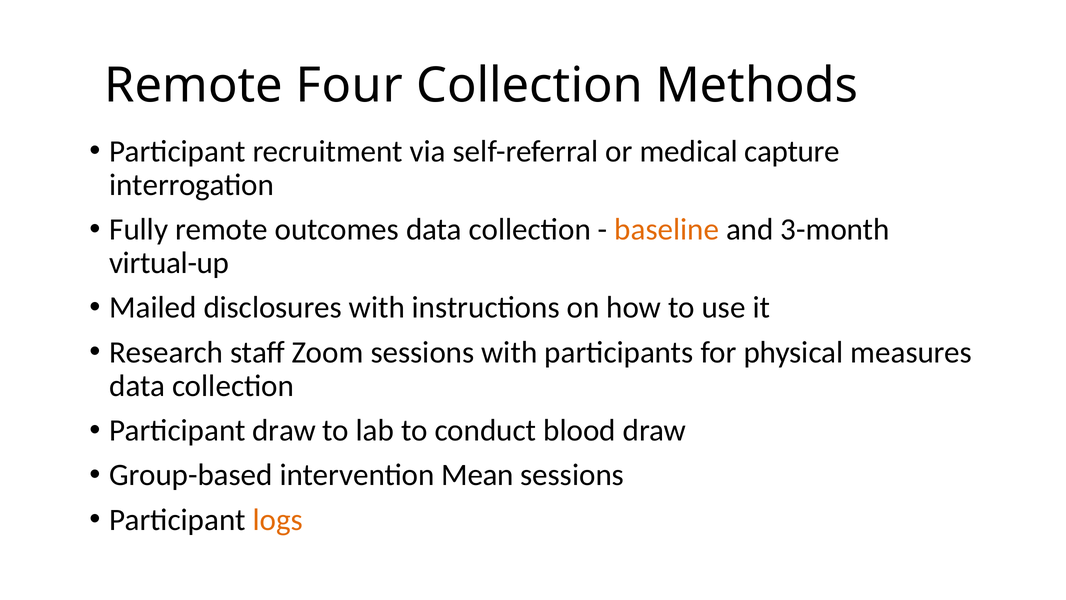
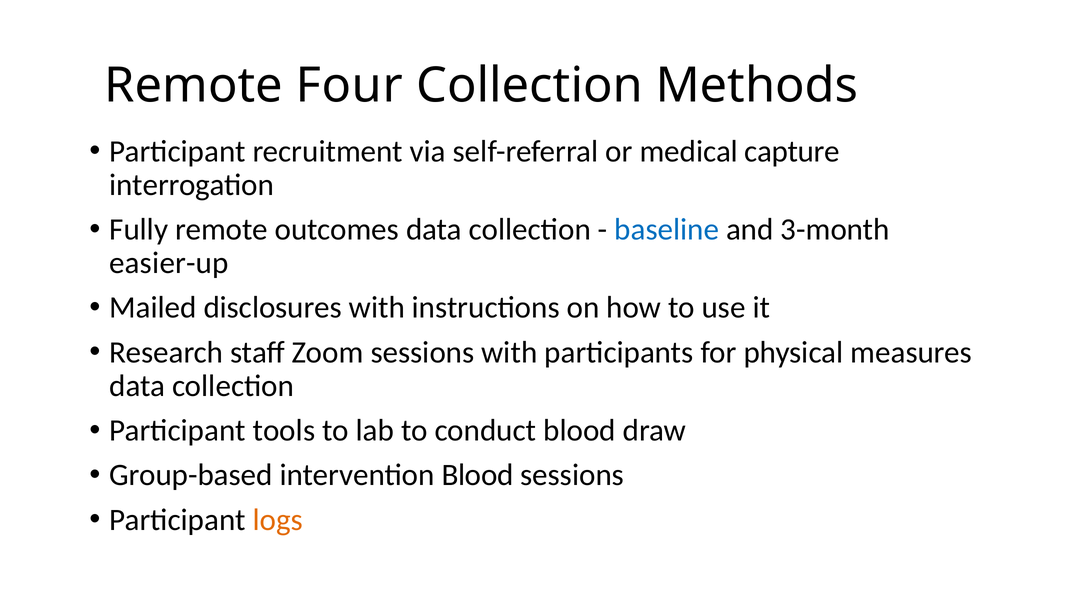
baseline colour: orange -> blue (667, 229)
virtual-up: virtual-up -> easier-up (169, 263)
Participant draw: draw -> tools (284, 430)
intervention Mean: Mean -> Blood (478, 475)
